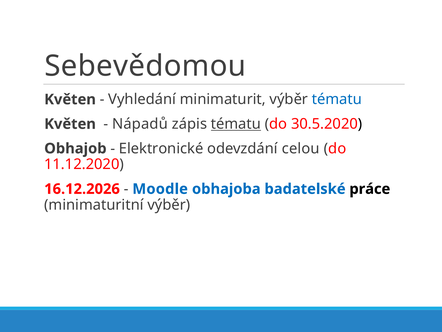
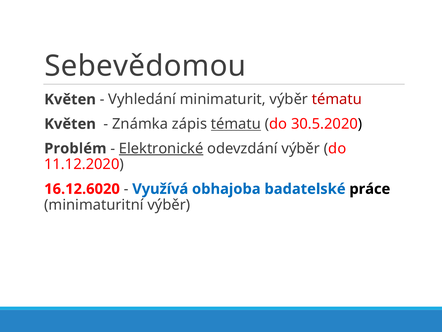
tématu colour: blue -> red (337, 99)
Nápadů: Nápadů -> Známka (140, 124)
Obhajob: Obhajob -> Problém (75, 148)
Elektronické underline: none -> present (161, 148)
odevzdání celou: celou -> výběr (301, 148)
16.12.2026: 16.12.2026 -> 16.12.6020 (82, 189)
Moodle: Moodle -> Využívá (160, 189)
